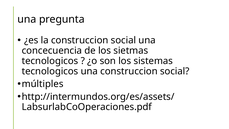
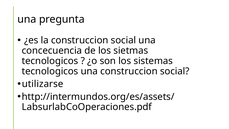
múltiples: múltiples -> utilizarse (43, 84)
